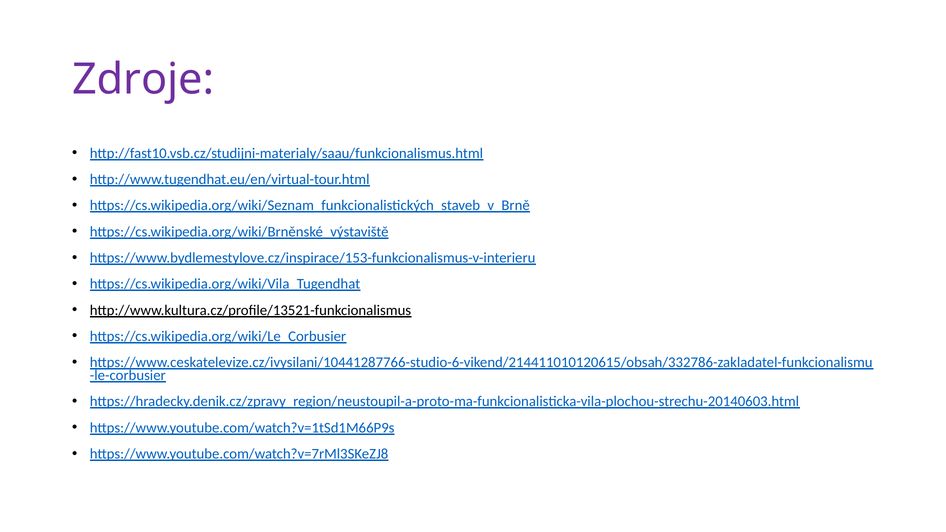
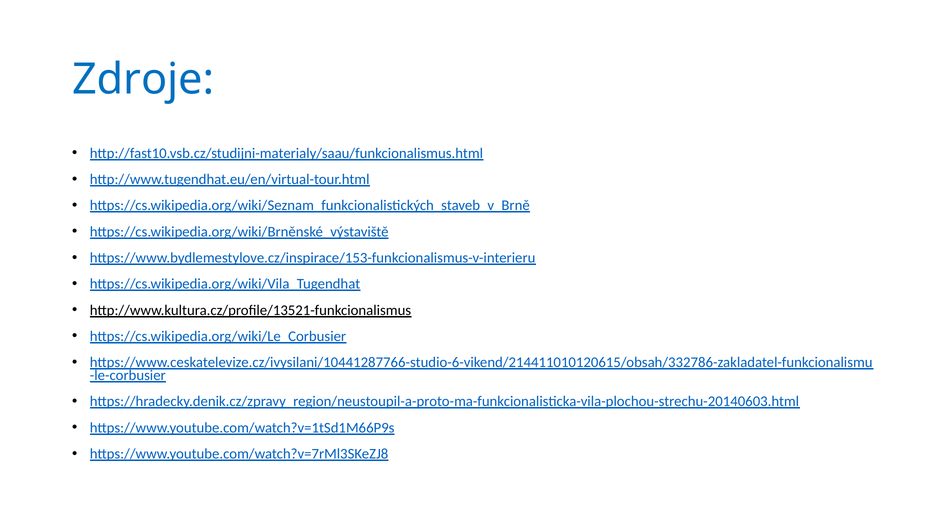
Zdroje colour: purple -> blue (143, 79)
